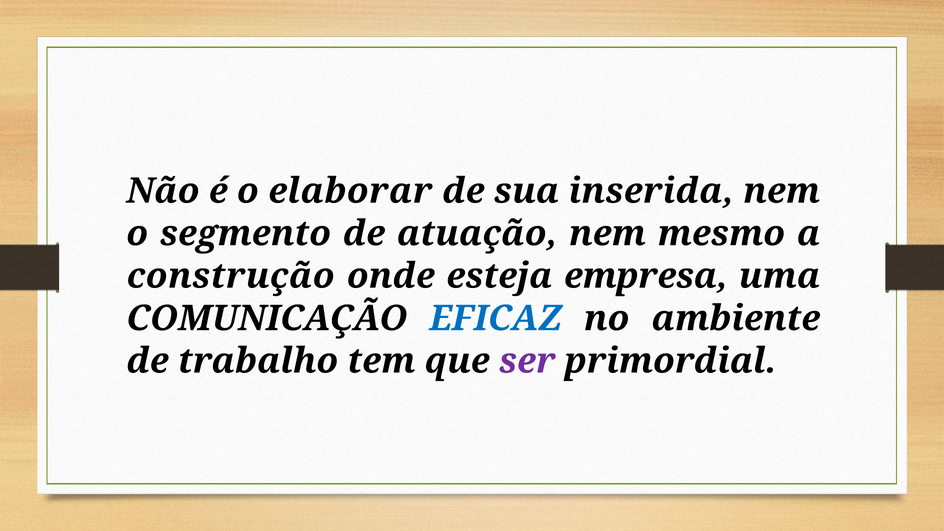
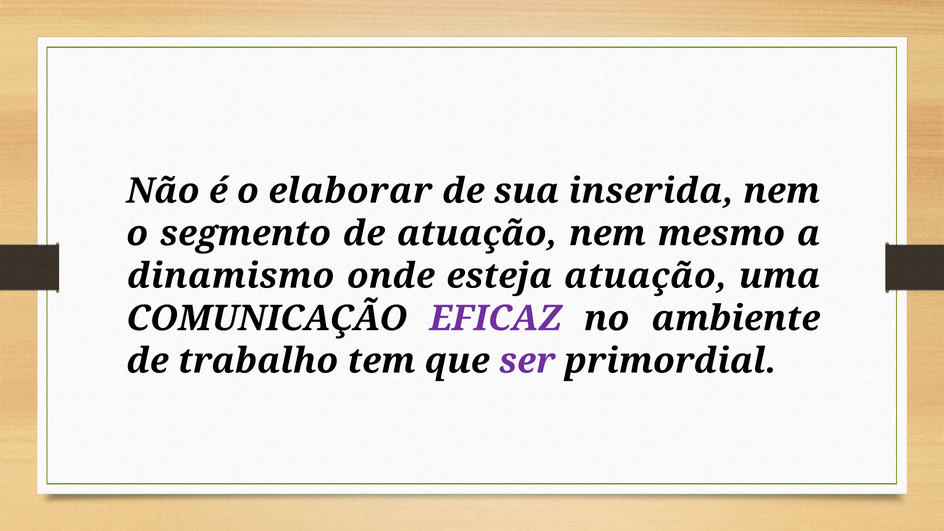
construção: construção -> dinamismo (231, 276)
esteja empresa: empresa -> atuação (645, 276)
EFICAZ colour: blue -> purple (496, 318)
